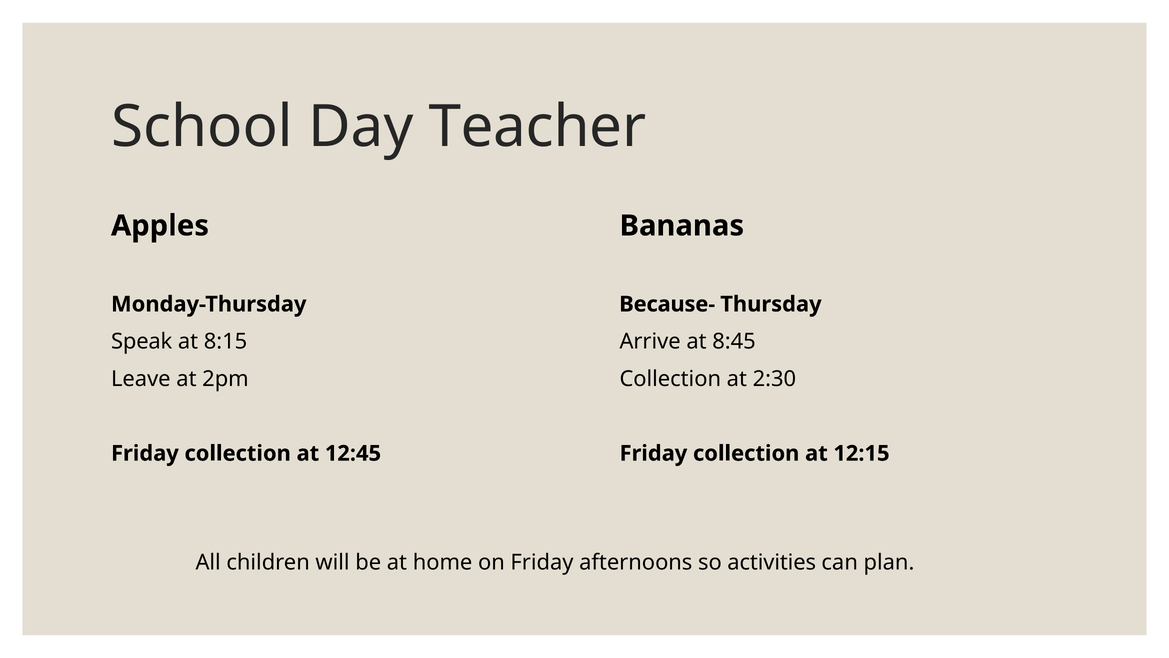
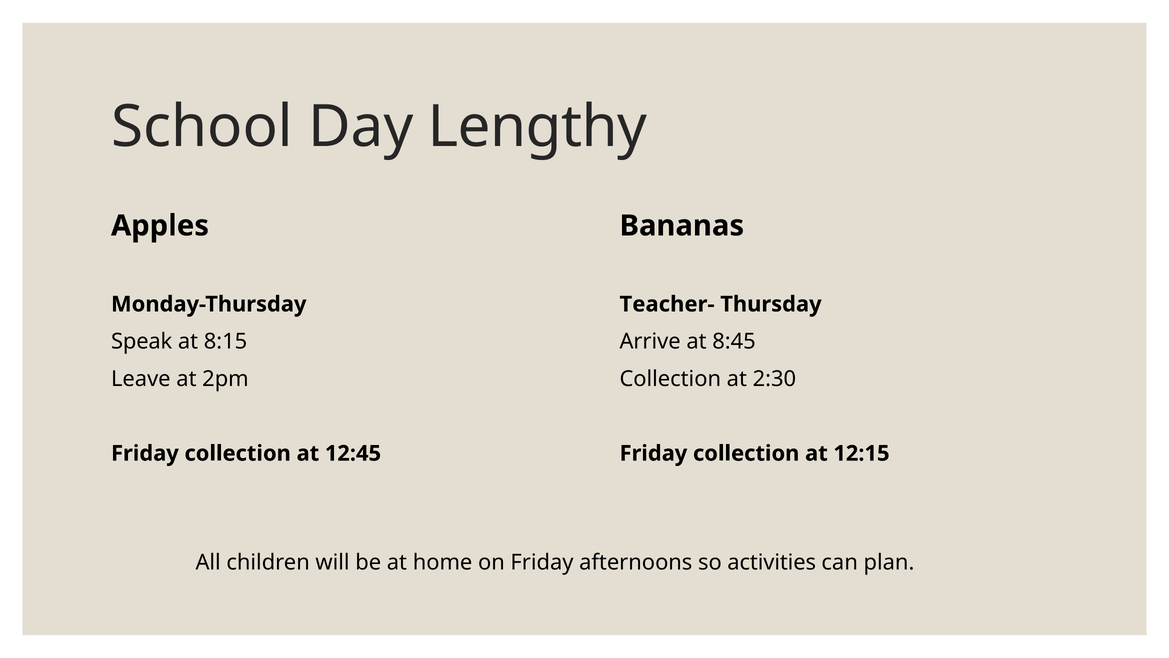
Teacher: Teacher -> Lengthy (537, 127)
Because-: Because- -> Teacher- (667, 304)
